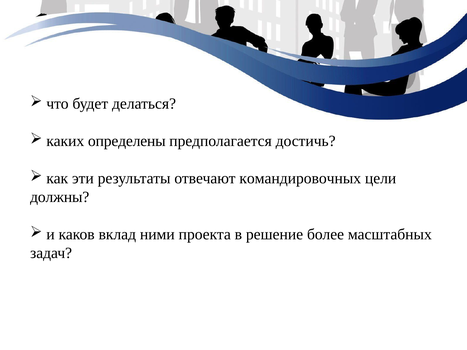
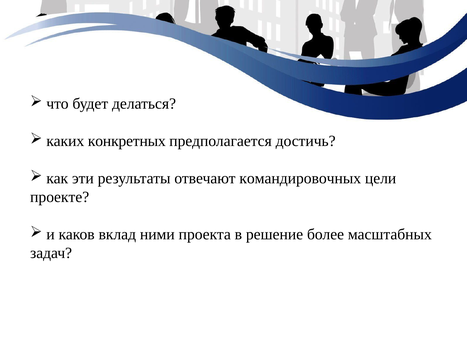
определены: определены -> конкретных (127, 141)
должны: должны -> проекте (60, 197)
